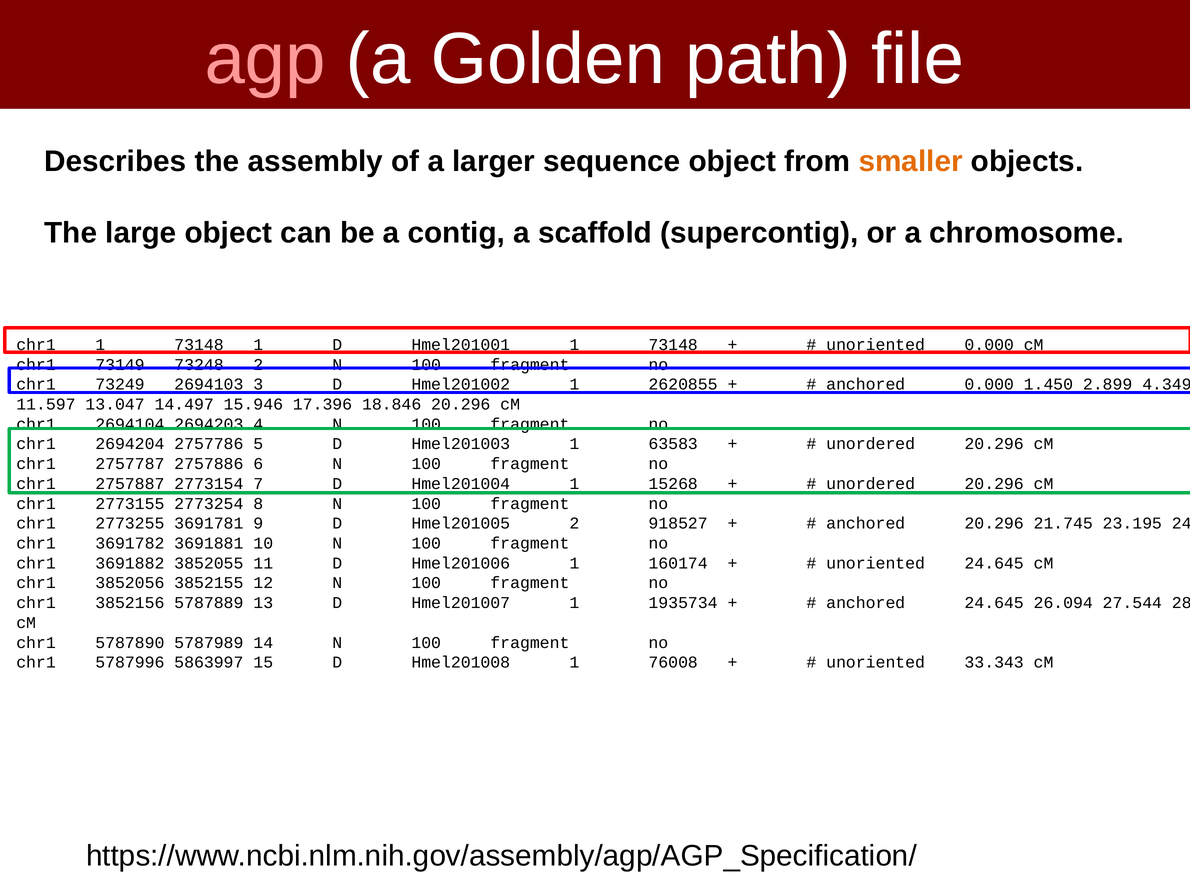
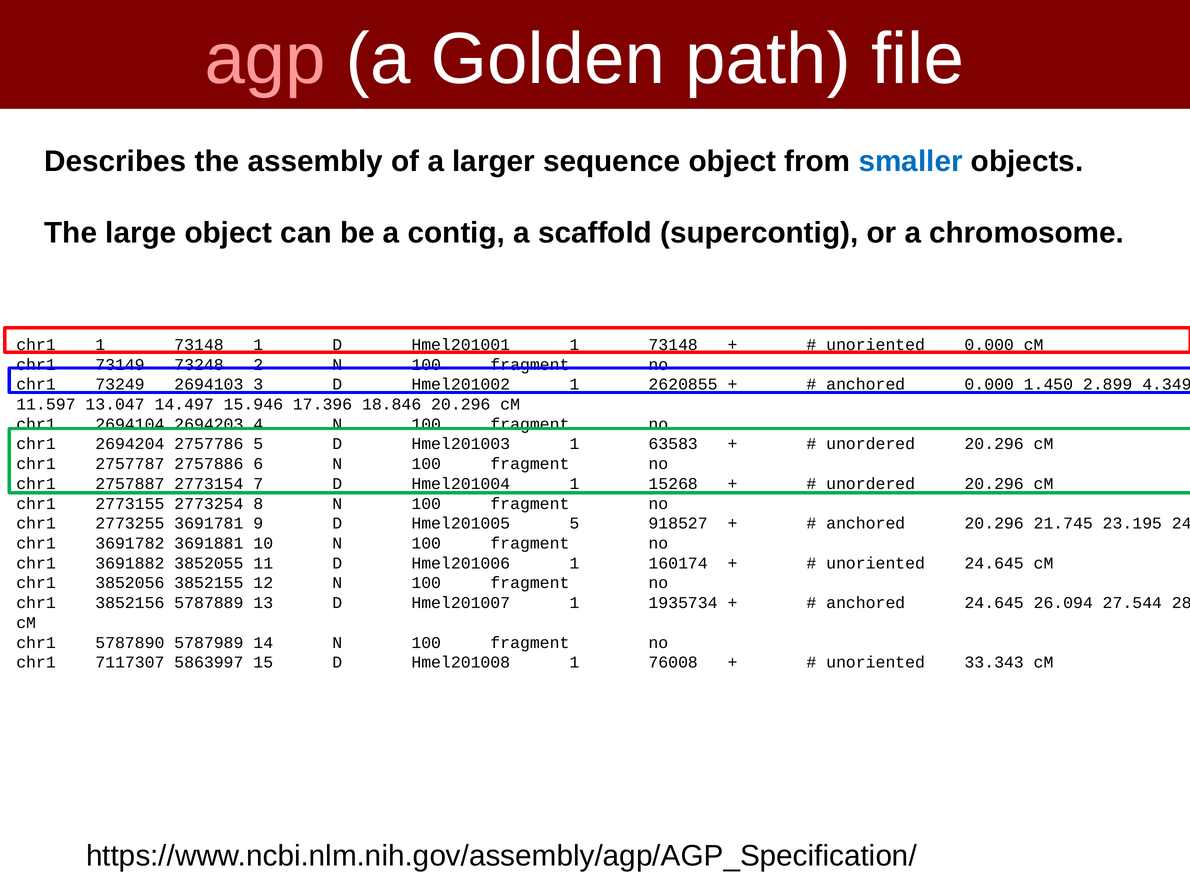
smaller colour: orange -> blue (911, 162)
Hmel201005 2: 2 -> 5 (574, 524)
5787996: 5787996 -> 7117307 (130, 663)
